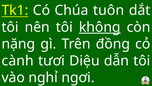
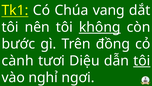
tuôn: tuôn -> vang (109, 10)
nặng: nặng -> bước (18, 44)
tôi underline: none -> present (142, 60)
